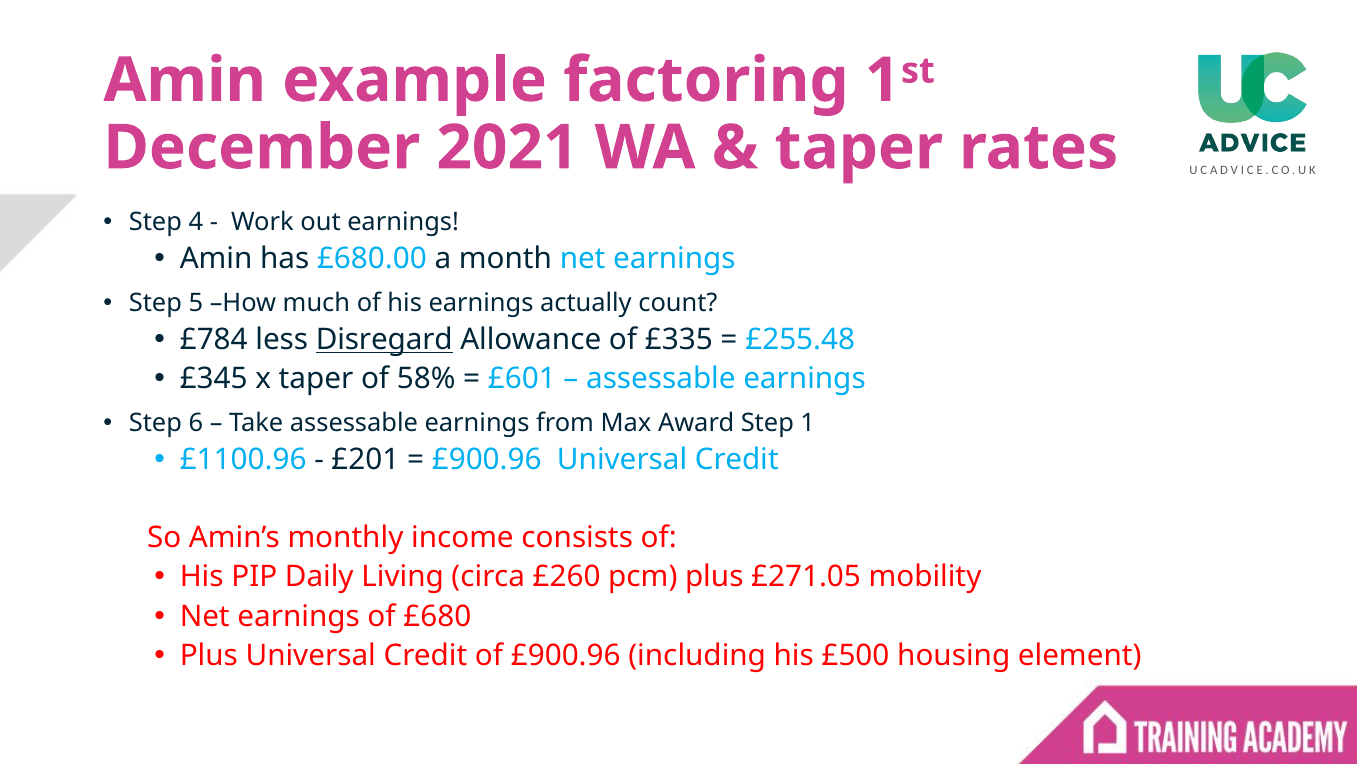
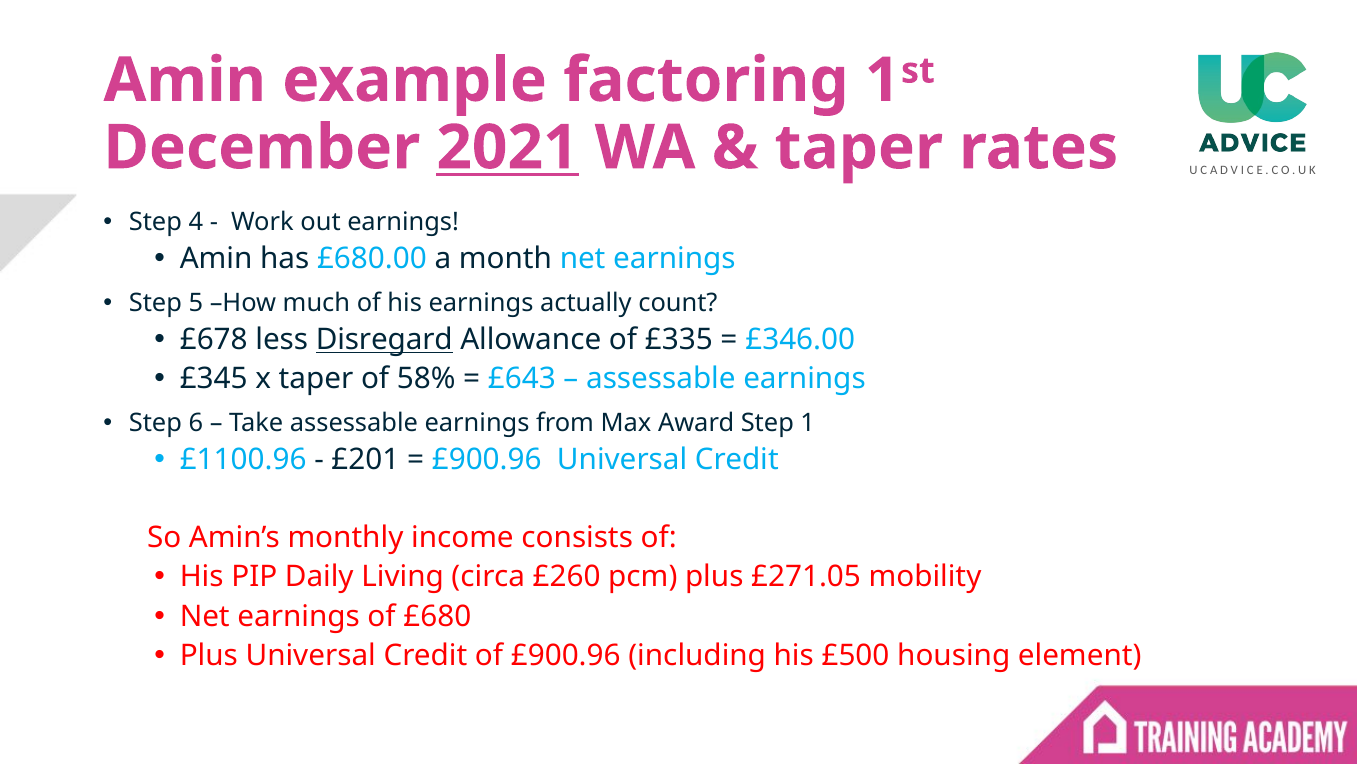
2021 underline: none -> present (507, 148)
£784: £784 -> £678 (214, 339)
£255.48: £255.48 -> £346.00 (800, 339)
£601: £601 -> £643 (522, 379)
